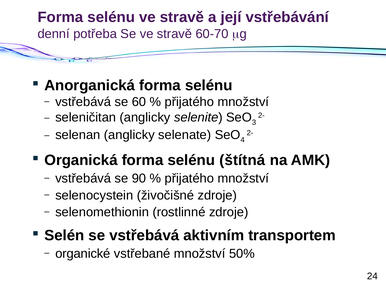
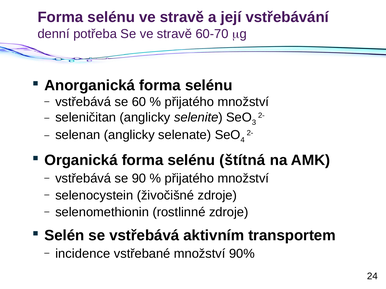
organické: organické -> incidence (83, 254)
50%: 50% -> 90% (242, 254)
